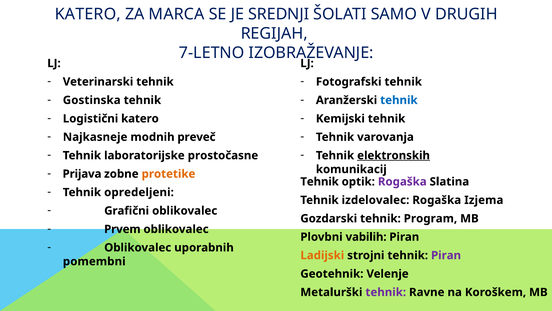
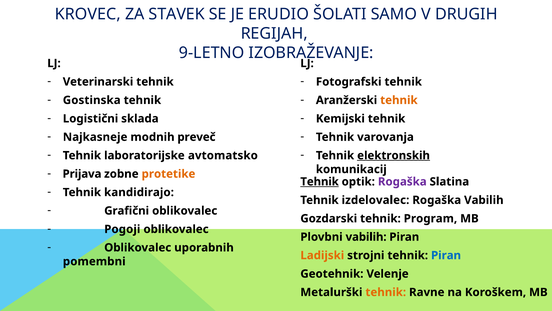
KATERO: KATERO -> KROVEC (88, 14)
MARCA: MARCA -> STAVEK (177, 14)
SREDNJI: SREDNJI -> ERUDIO (279, 14)
7-LETNO: 7-LETNO -> 9-LETNO (212, 53)
tehnik colour: blue -> orange (399, 100)
Logistični katero: katero -> sklada (140, 118)
prostočasne: prostočasne -> avtomatsko (223, 155)
Tehnik underline: none -> present (320, 181)
opredeljeni: opredeljeni -> kandidirajo (139, 192)
Rogaška Izjema: Izjema -> Vabilih (484, 200)
Prvem: Prvem -> Pogoji (122, 229)
Piran colour: purple -> blue (446, 255)
tehnik colour: purple -> orange (386, 292)
